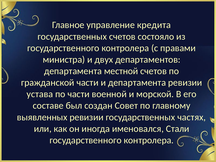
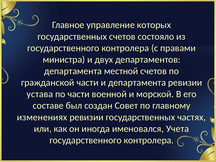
кредита: кредита -> которых (154, 25)
выявленных: выявленных -> изменениях (42, 117)
Стали: Стали -> Учета (178, 129)
